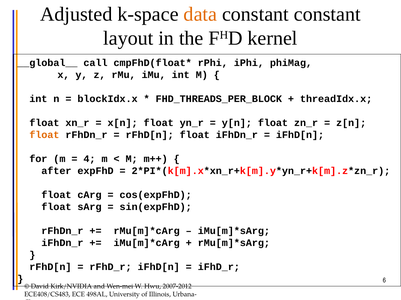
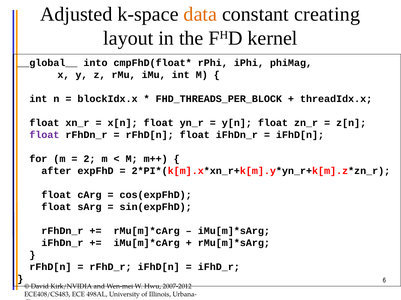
constant constant: constant -> creating (327, 14)
call: call -> into (96, 63)
float colour: orange -> purple (44, 135)
4: 4 -> 2 (89, 159)
